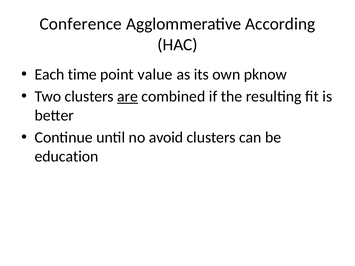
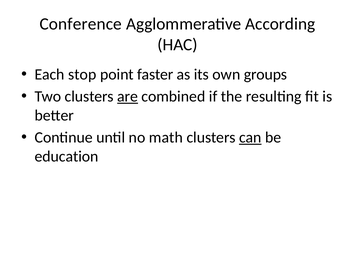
time: time -> stop (82, 74)
value: value -> faster (155, 74)
pknow: pknow -> groups (265, 74)
avoid: avoid -> math (166, 138)
can underline: none -> present (250, 138)
